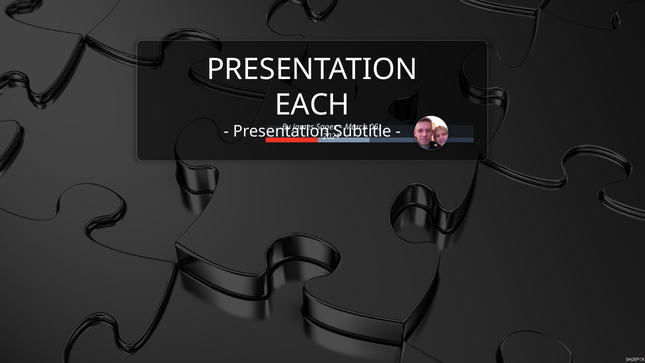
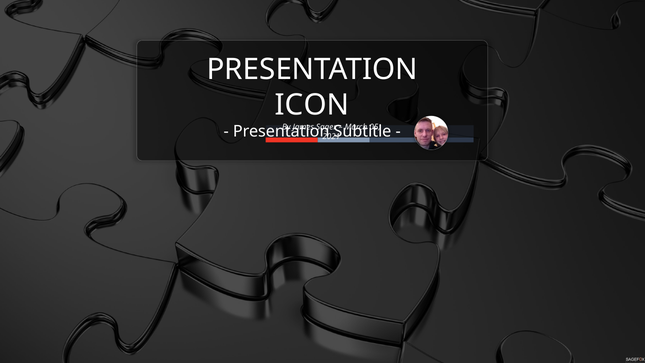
EACH: EACH -> ICON (312, 105)
